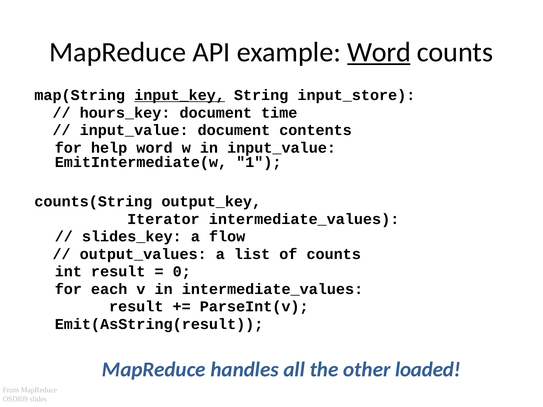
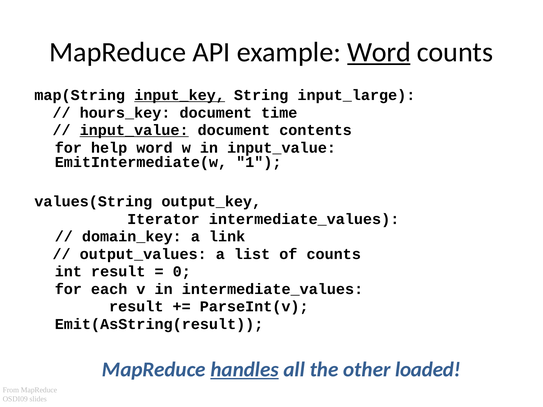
input_store: input_store -> input_large (356, 95)
input_value underline: none -> present (134, 130)
counts(String: counts(String -> values(String (93, 202)
slides_key: slides_key -> domain_key (132, 237)
flow: flow -> link (227, 237)
handles underline: none -> present (245, 370)
